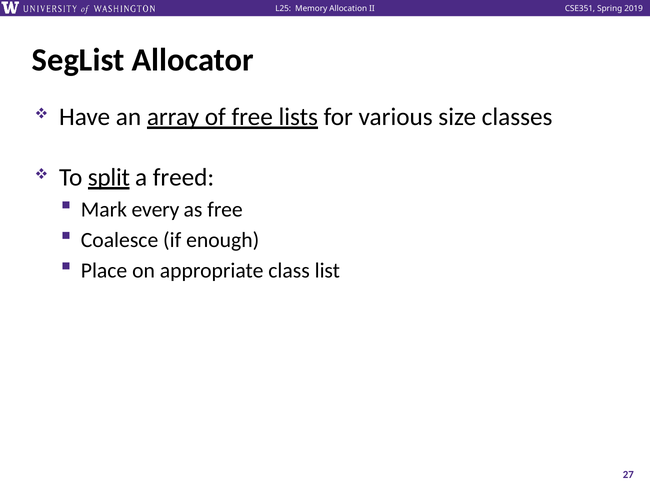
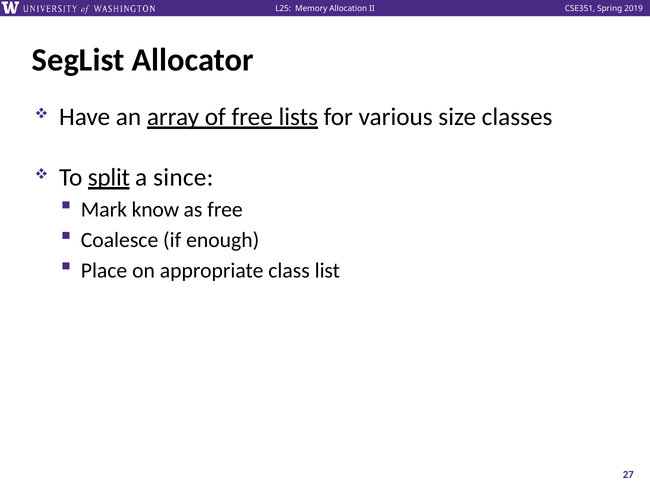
freed: freed -> since (183, 178)
every: every -> know (155, 210)
